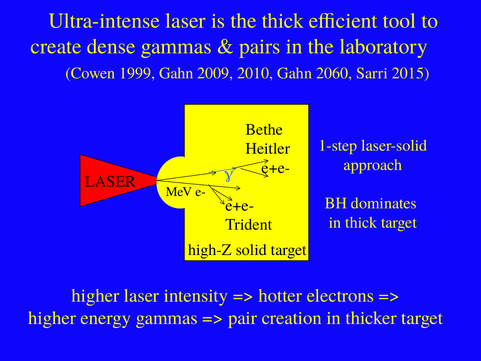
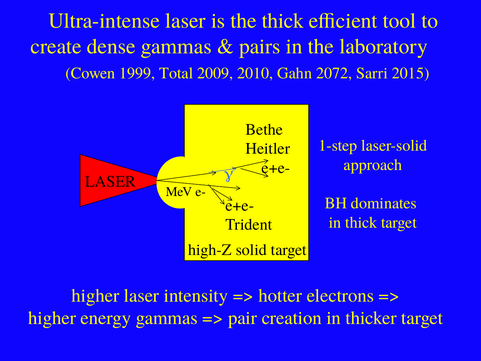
1999 Gahn: Gahn -> Total (176, 73)
2060: 2060 -> 2072 (334, 73)
